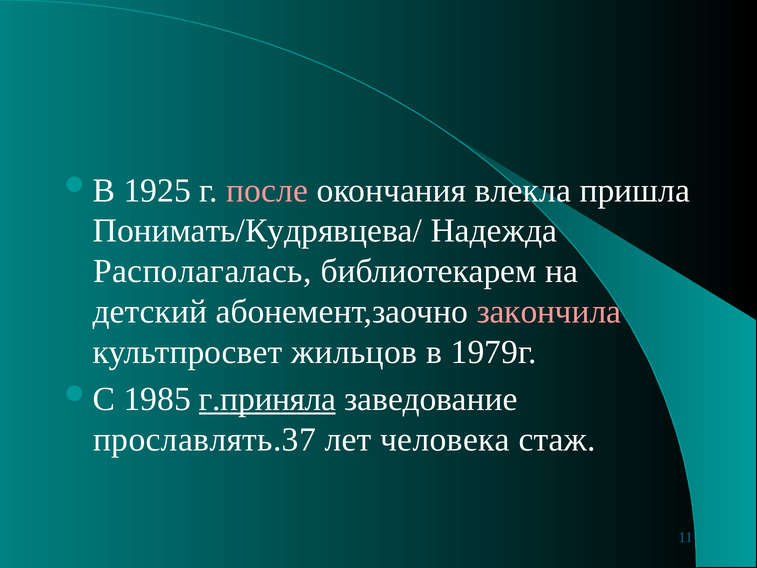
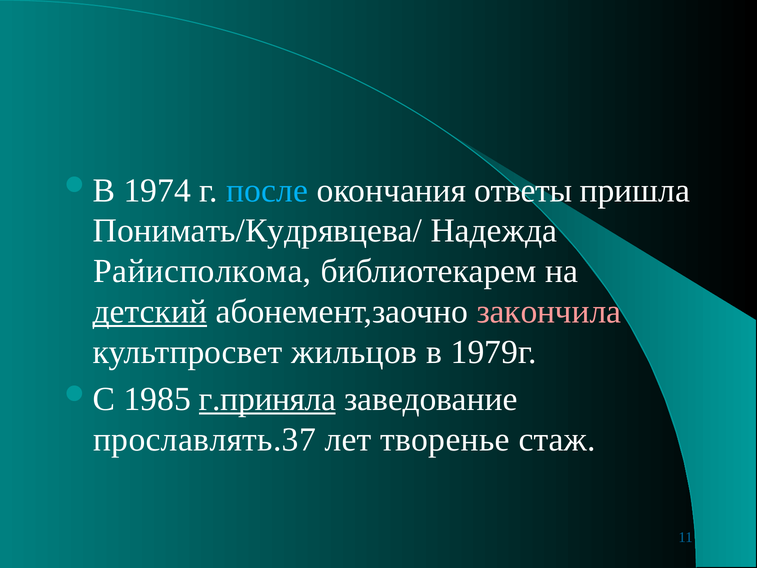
1925: 1925 -> 1974 (157, 190)
после colour: pink -> light blue (267, 190)
влекла: влекла -> ответы (523, 190)
Располагалась: Располагалась -> Райисполкома (202, 271)
детский underline: none -> present (150, 311)
человека: человека -> творенье (445, 439)
